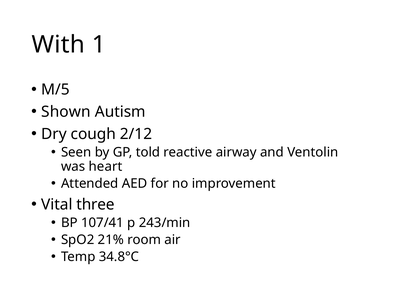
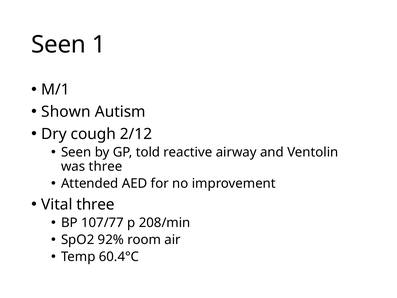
With: With -> Seen (58, 44)
M/5: M/5 -> M/1 (55, 89)
was heart: heart -> three (106, 166)
107/41: 107/41 -> 107/77 (102, 223)
243/min: 243/min -> 208/min (165, 223)
21%: 21% -> 92% (111, 240)
34.8°C: 34.8°C -> 60.4°C (119, 257)
